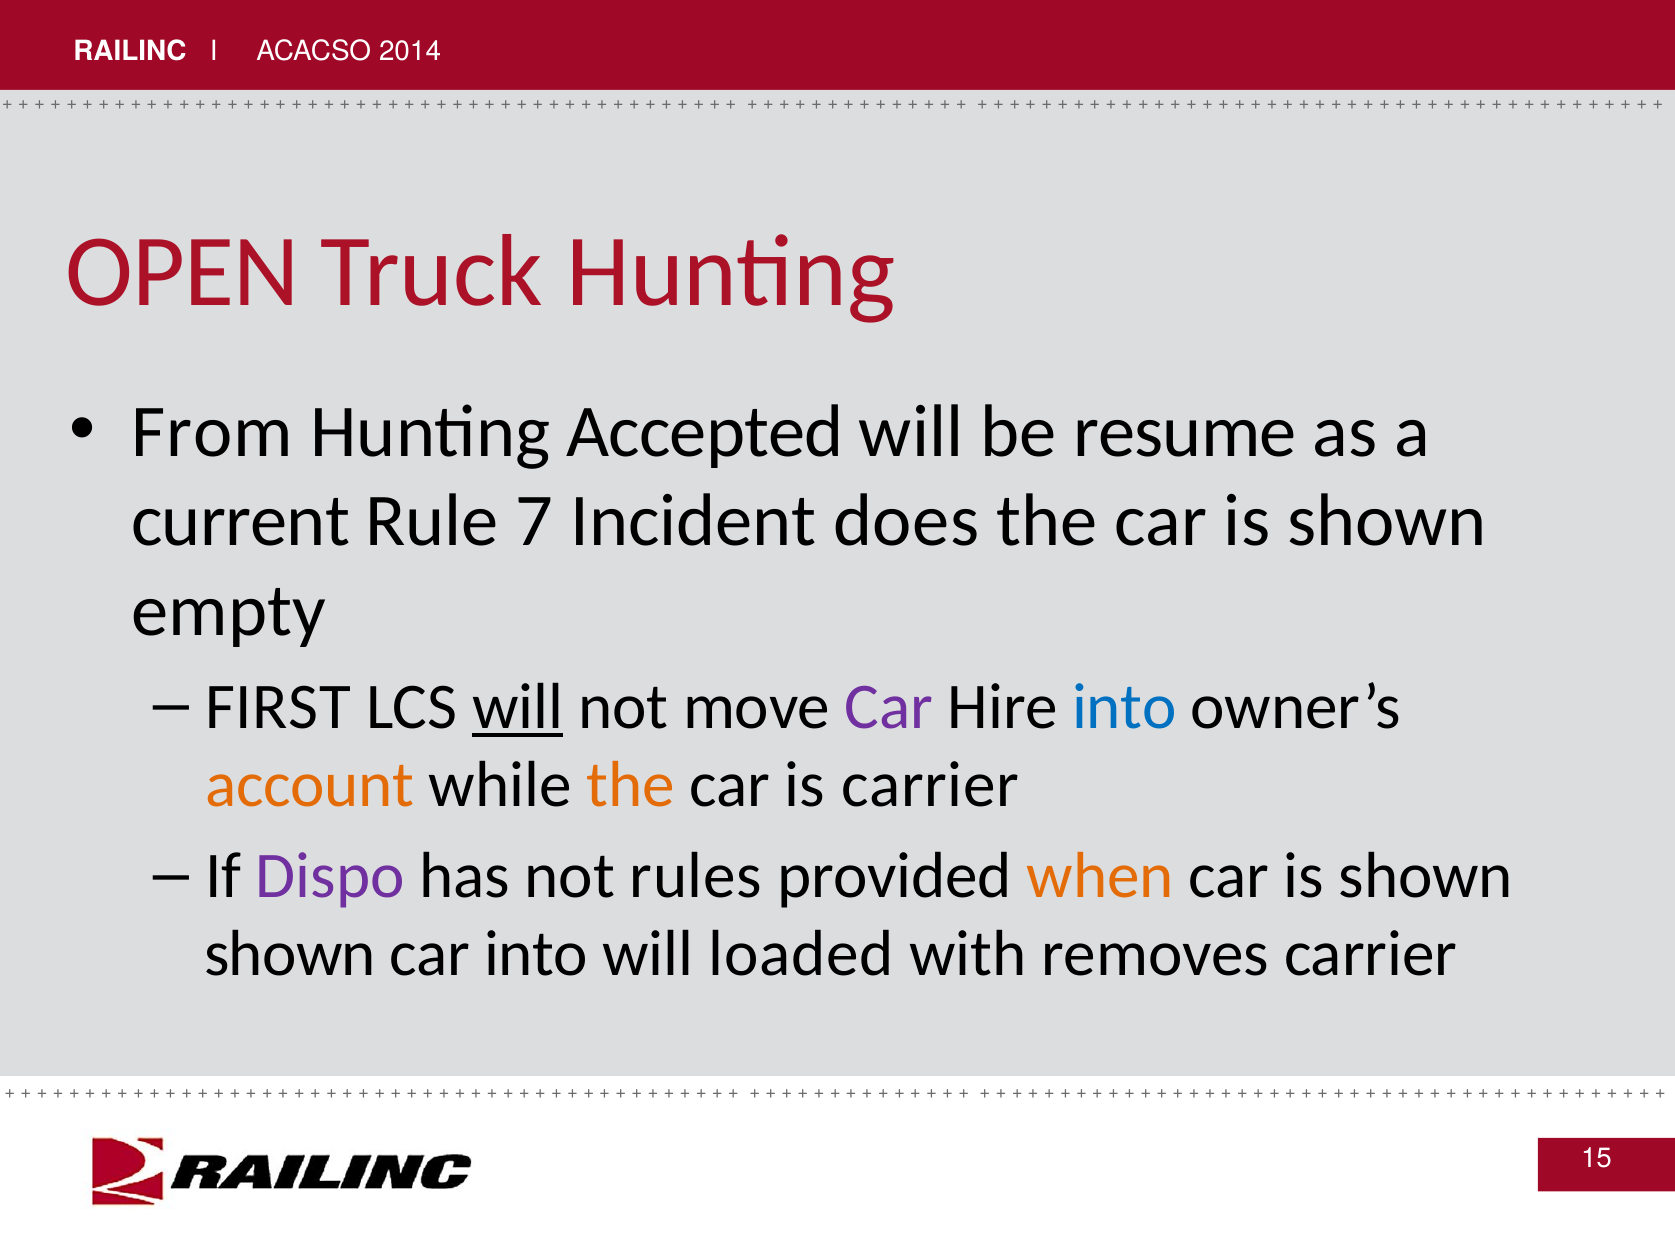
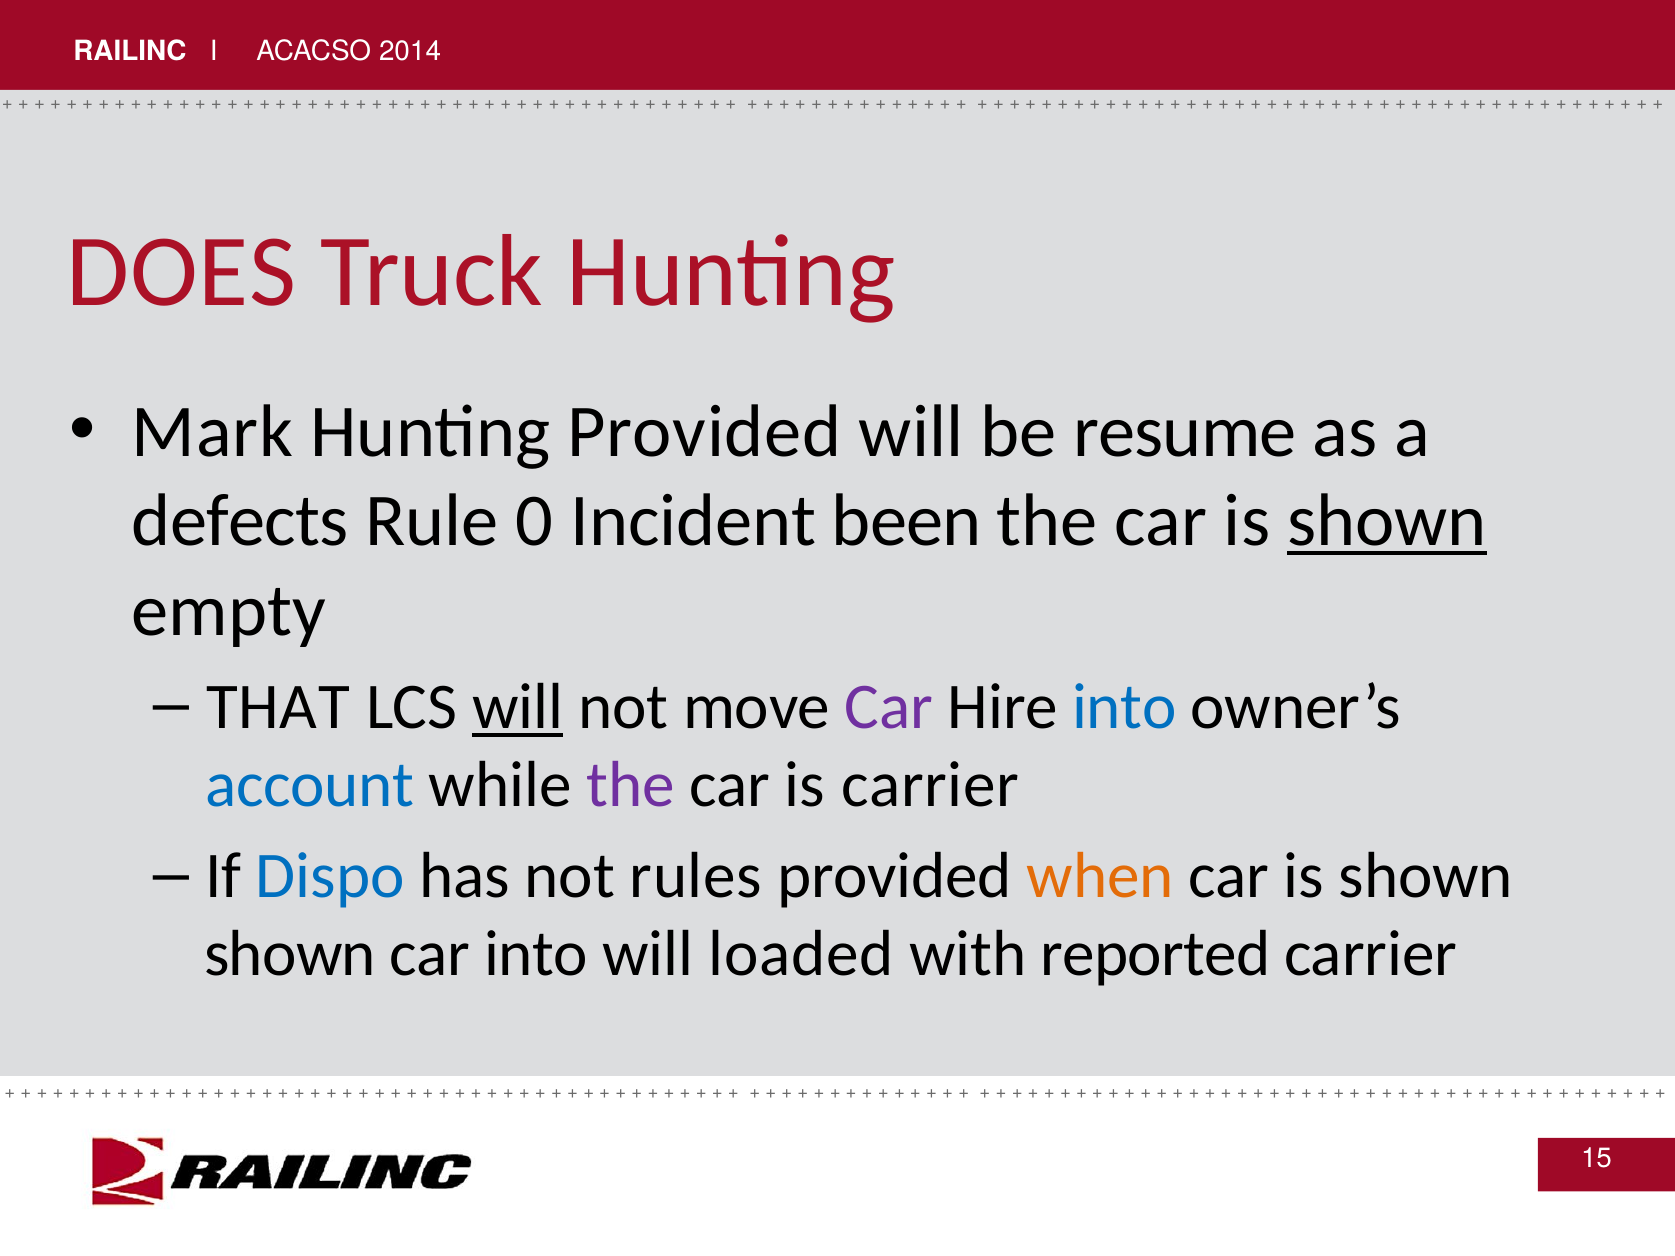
OPEN: OPEN -> DOES (182, 271)
From: From -> Mark (212, 432)
Hunting Accepted: Accepted -> Provided (704, 432)
current: current -> defects (240, 521)
7: 7 -> 0 (535, 521)
does: does -> been (907, 521)
shown underline: none -> present (1387, 521)
FIRST: FIRST -> THAT (278, 707)
account colour: orange -> blue (310, 785)
the colour: orange -> purple (631, 785)
Dispo colour: purple -> blue (330, 876)
removes: removes -> reported (1156, 954)
